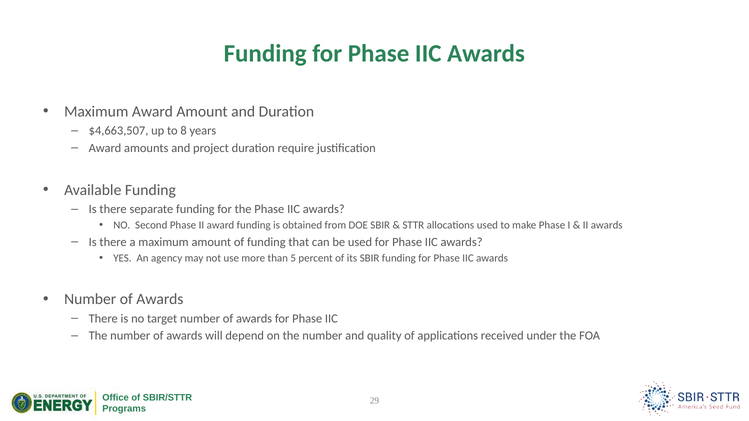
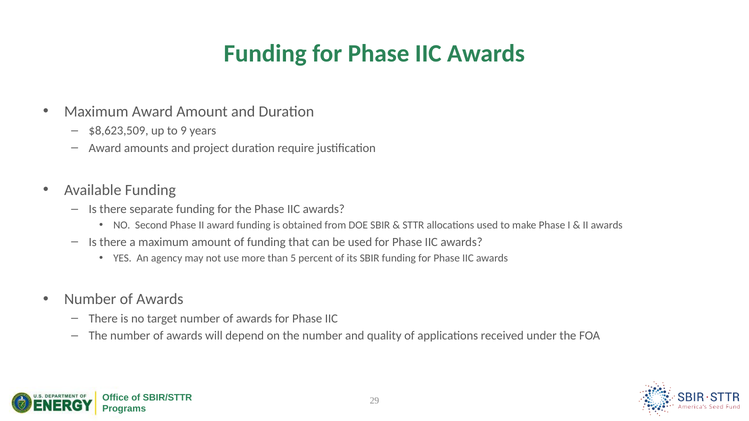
$4,663,507: $4,663,507 -> $8,623,509 (119, 131)
8: 8 -> 9 (184, 131)
